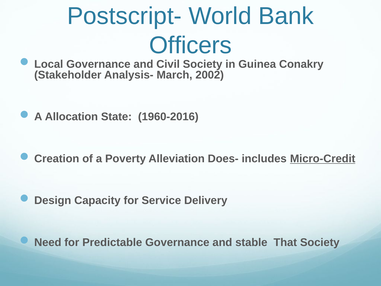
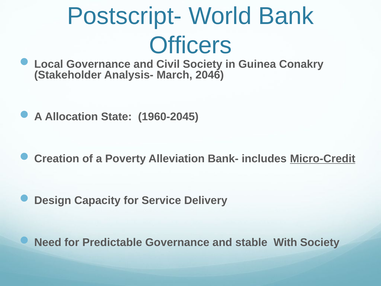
2002: 2002 -> 2046 (210, 75)
1960-2016: 1960-2016 -> 1960-2045 (168, 117)
Does-: Does- -> Bank- (223, 159)
That: That -> With (285, 242)
